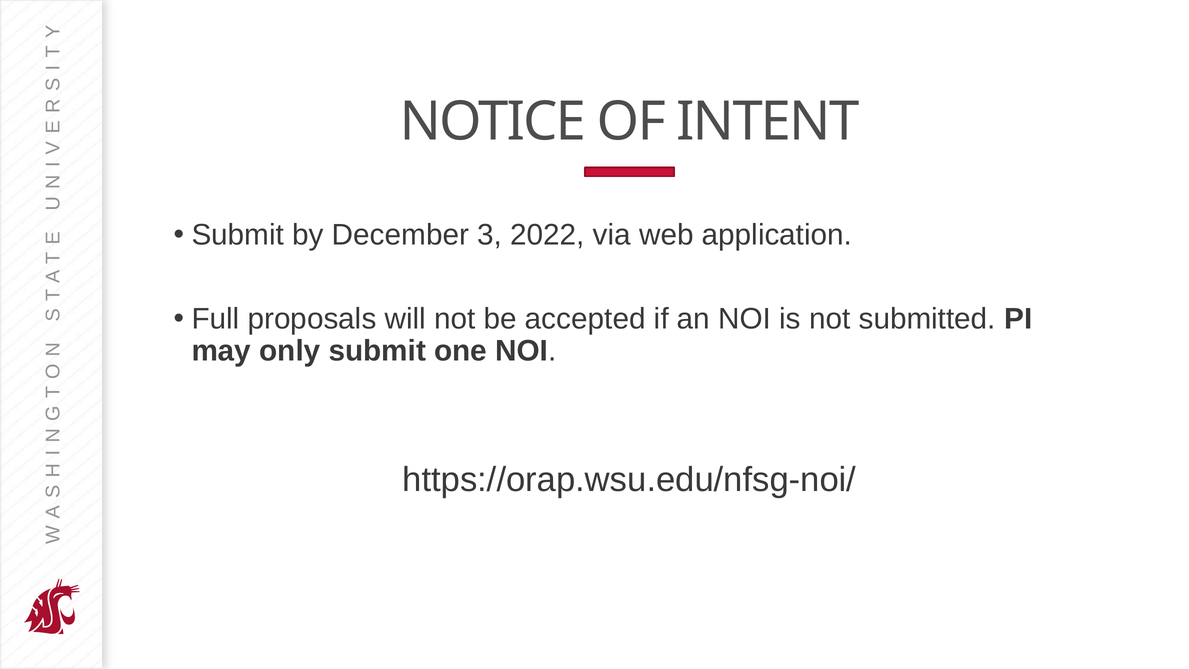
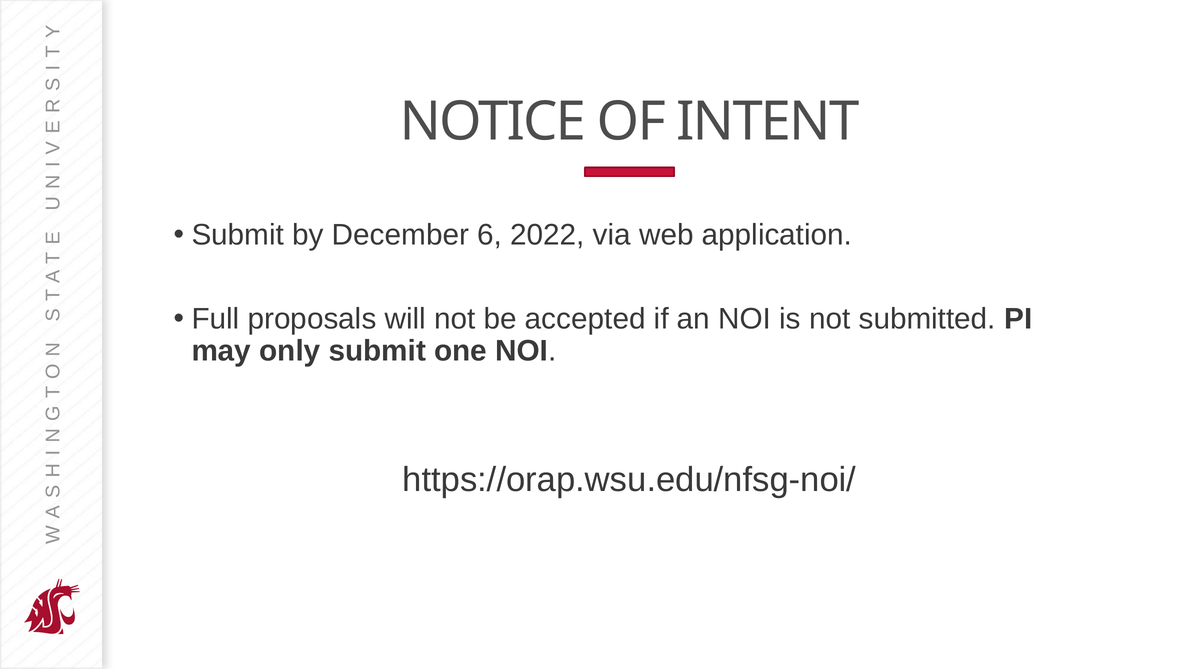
3: 3 -> 6 (490, 235)
